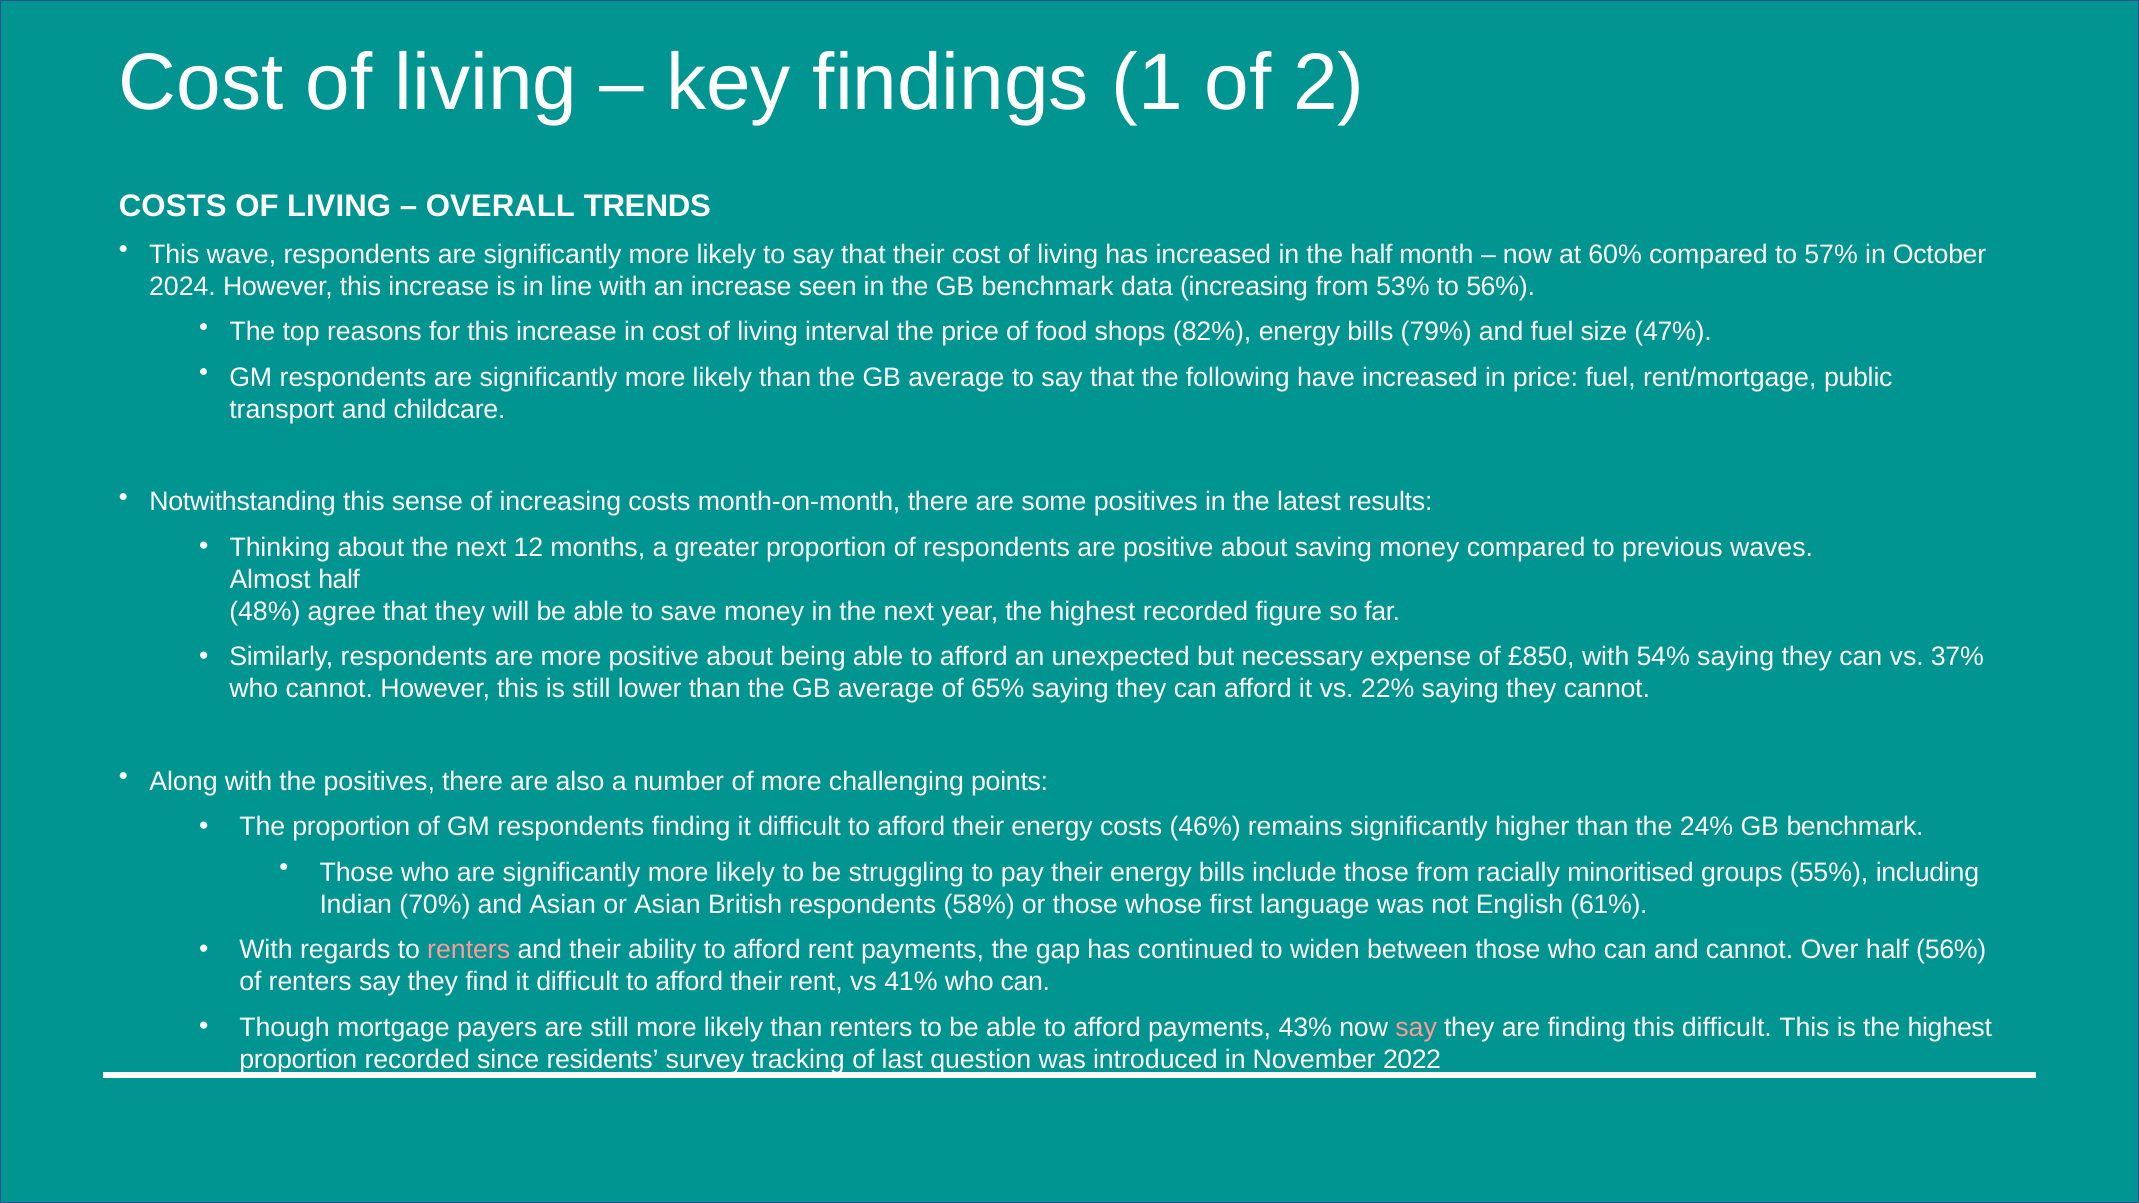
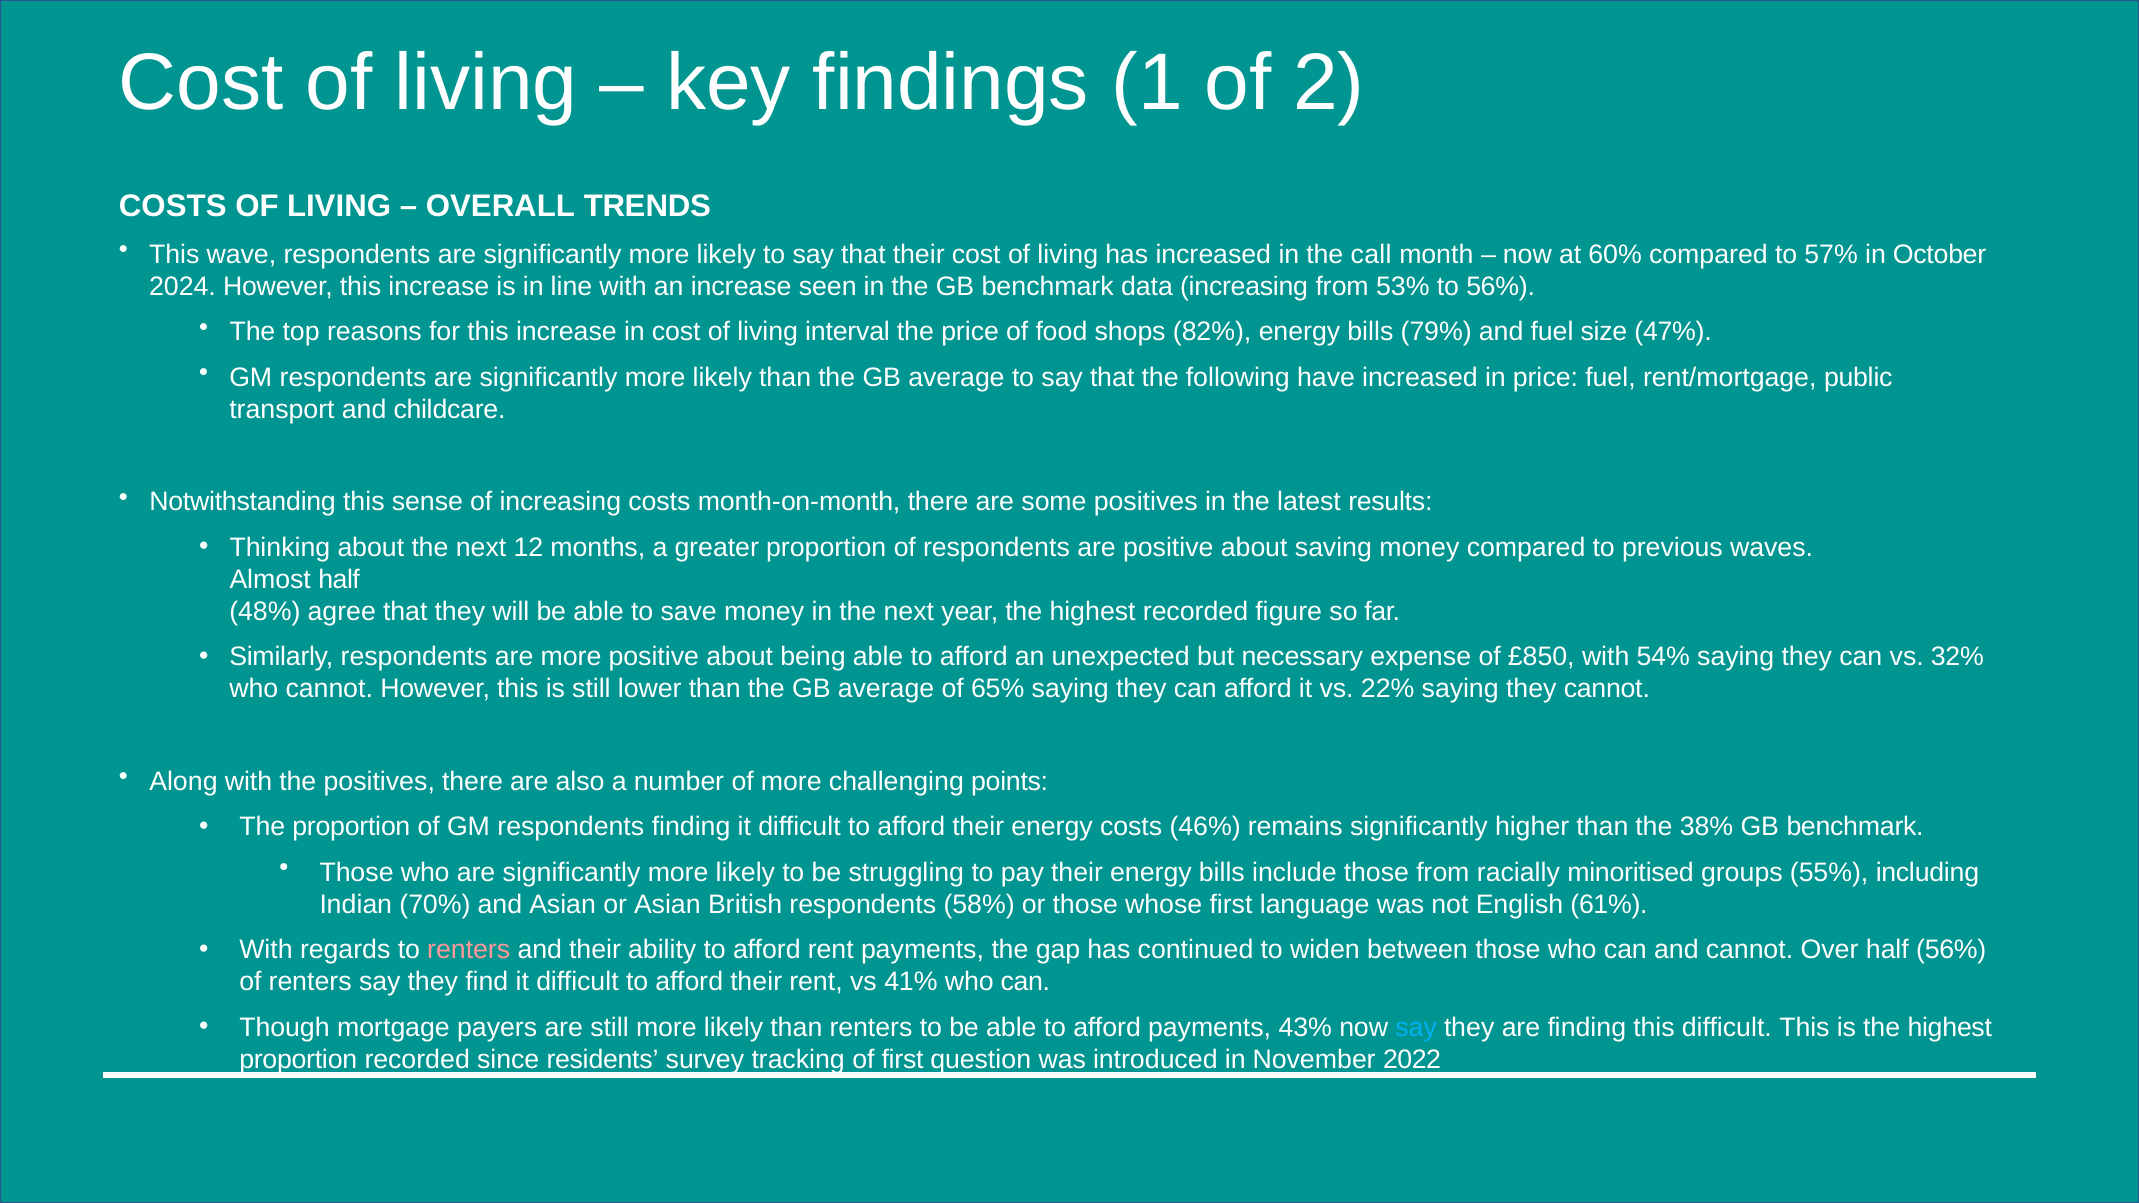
the half: half -> call (1371, 254)
37%: 37% -> 32% (1957, 657)
24%: 24% -> 38% (1707, 827)
say colour: pink -> light blue (1416, 1027)
of last: last -> first (903, 1060)
